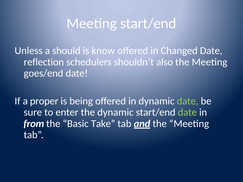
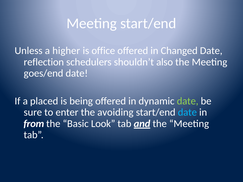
should: should -> higher (66, 51)
know: know -> office (103, 51)
proper: proper -> placed (44, 101)
the dynamic: dynamic -> avoiding (115, 112)
date colour: light green -> light blue (187, 112)
Take: Take -> Look (103, 124)
